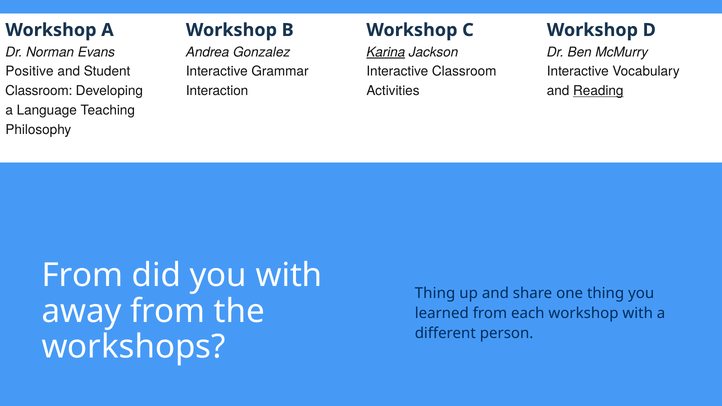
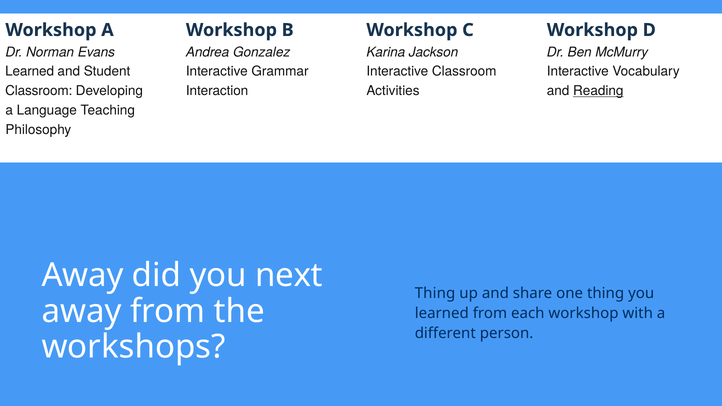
Karina underline: present -> none (386, 52)
Positive: Positive -> Learned (30, 72)
From: From -> Away (82, 275)
you with: with -> next (289, 275)
